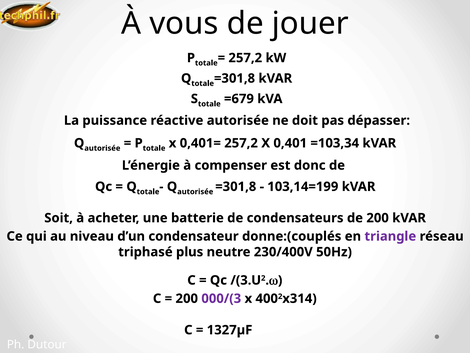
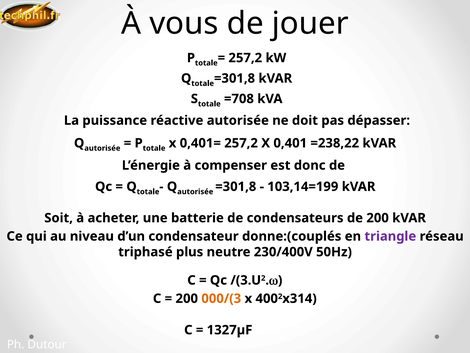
=679: =679 -> =708 (239, 99)
=103,34: =103,34 -> =238,22 (335, 143)
000/(3 colour: purple -> orange (221, 298)
